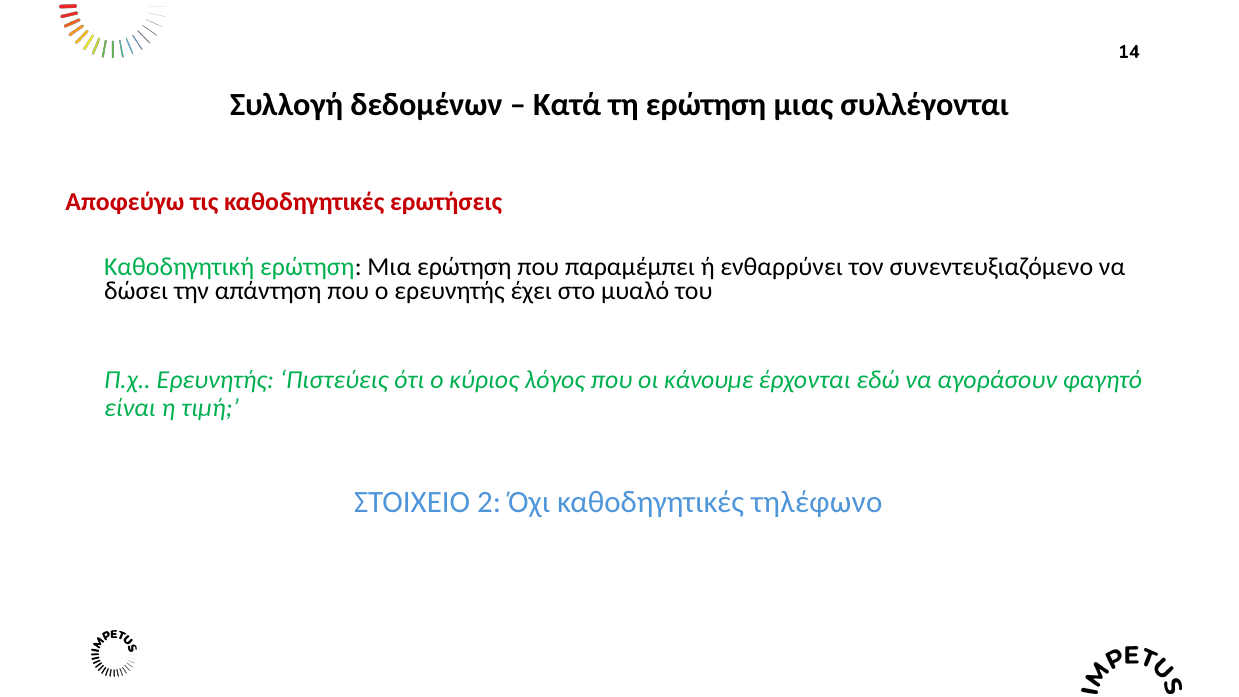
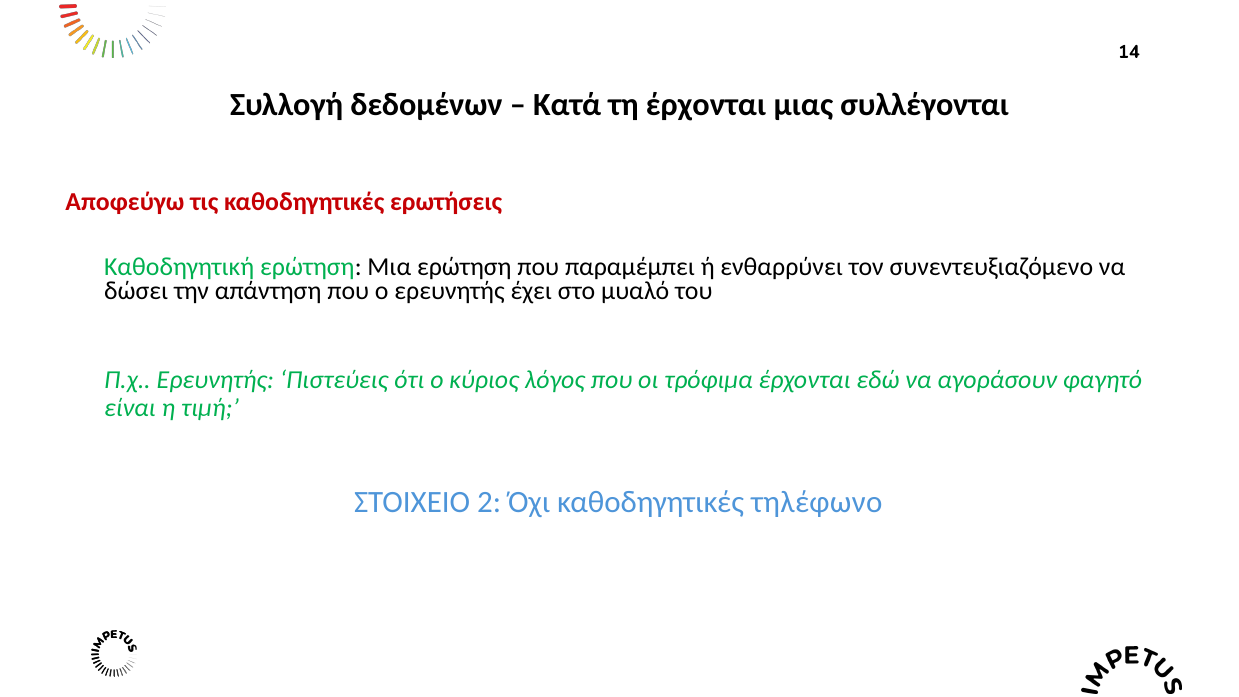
τη ερώτηση: ερώτηση -> έρχονται (706, 105)
κάνουμε: κάνουμε -> τρόφιμα (709, 380)
